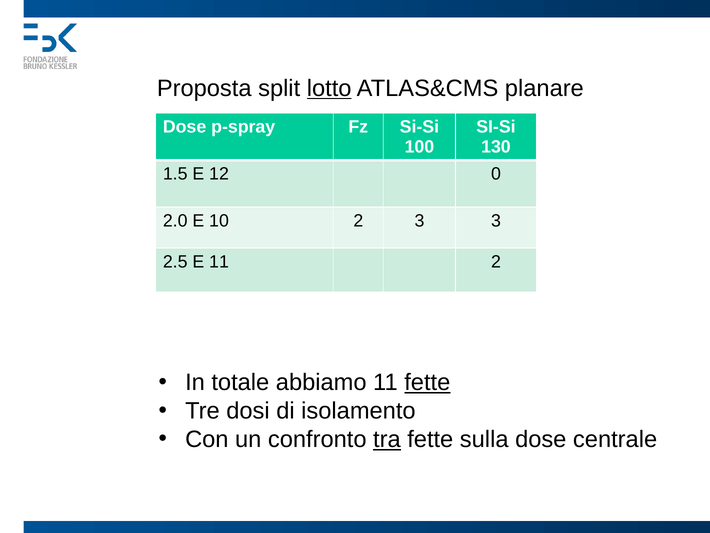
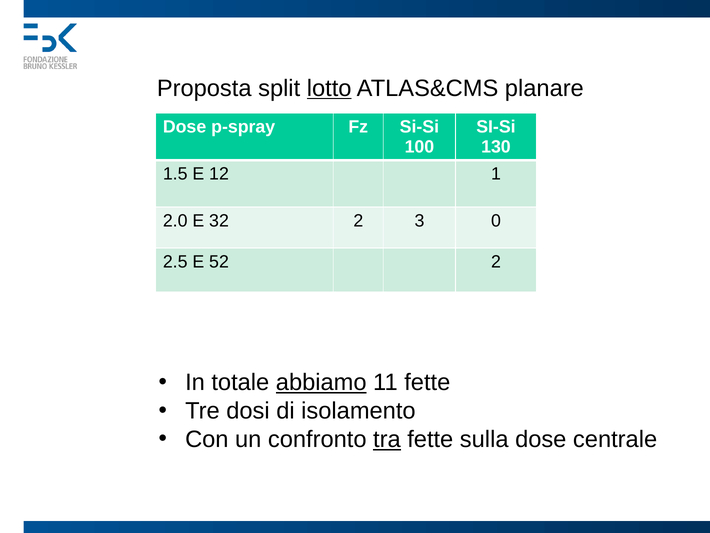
0: 0 -> 1 (496, 174)
10: 10 -> 32 (219, 221)
3 3: 3 -> 0 (496, 221)
E 11: 11 -> 52 (219, 262)
abbiamo underline: none -> present (321, 382)
fette underline: present -> none (427, 382)
